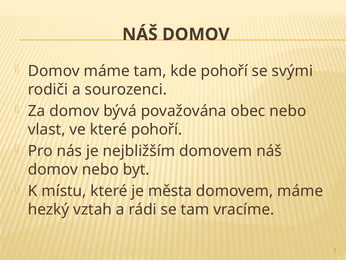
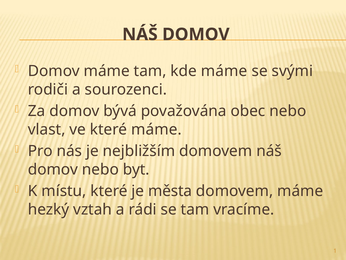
kde pohoří: pohoří -> máme (224, 71)
které pohoří: pohoří -> máme (156, 129)
